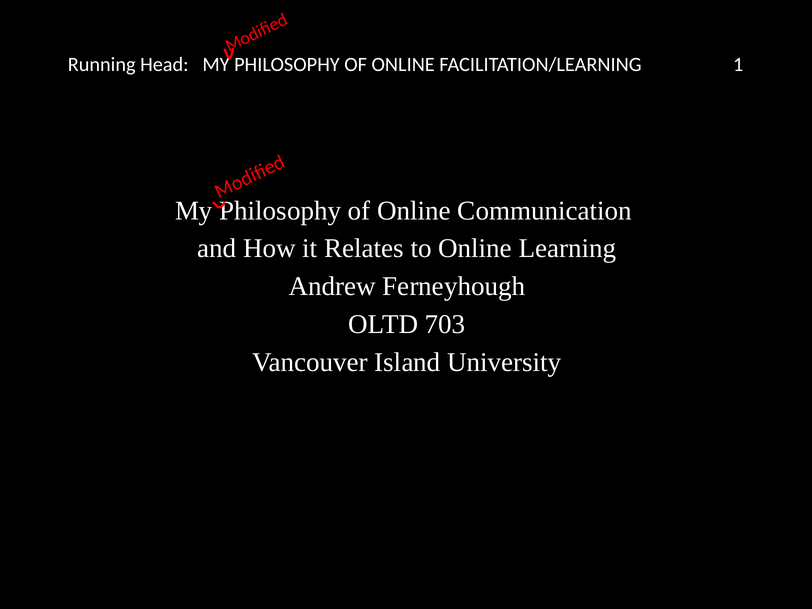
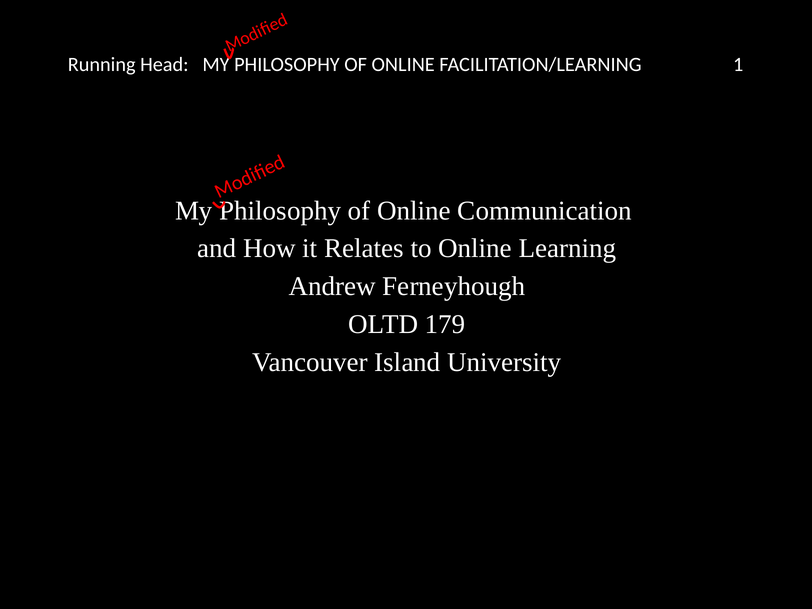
703: 703 -> 179 (445, 324)
